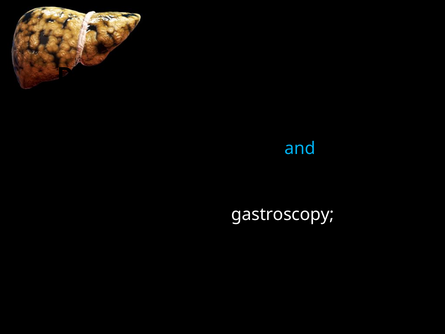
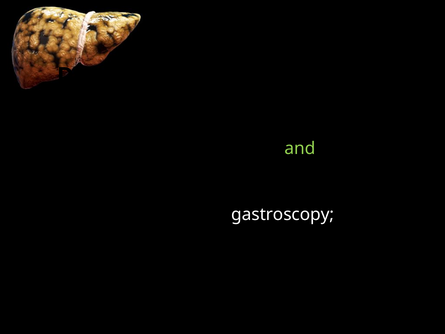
and colour: light blue -> light green (300, 148)
